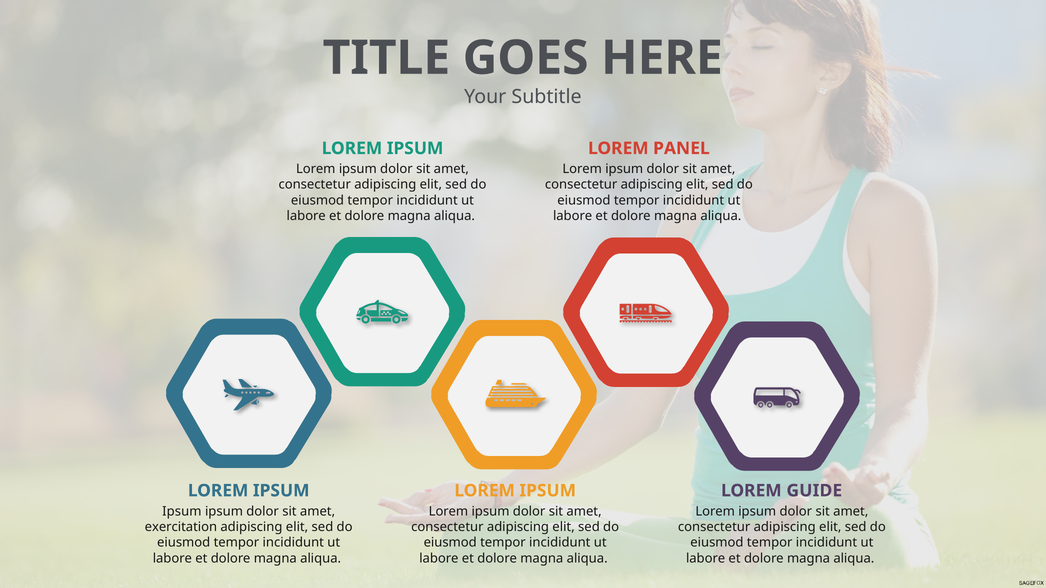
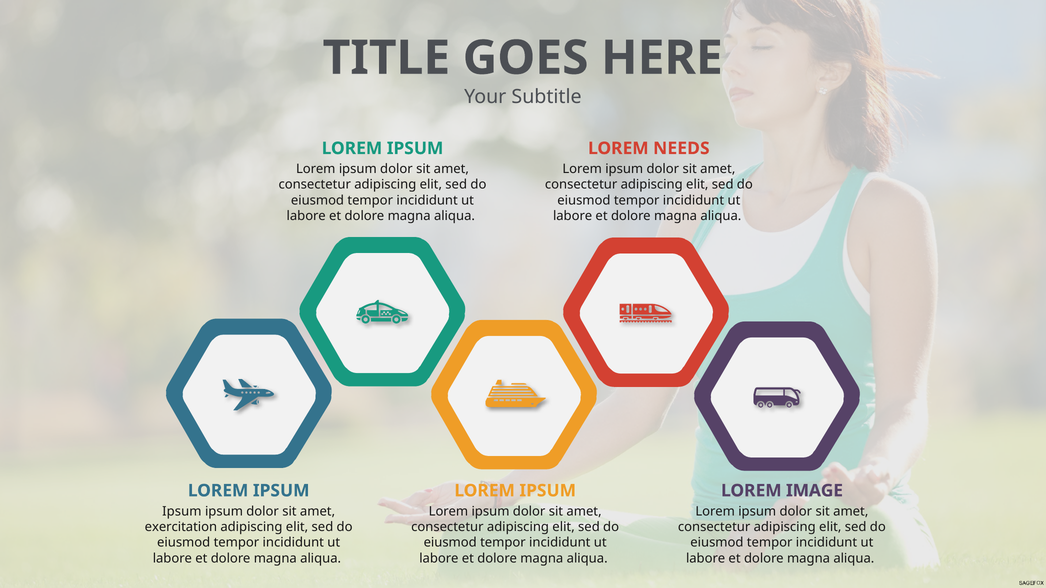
PANEL: PANEL -> NEEDS (681, 148)
GUIDE: GUIDE -> IMAGE (815, 491)
